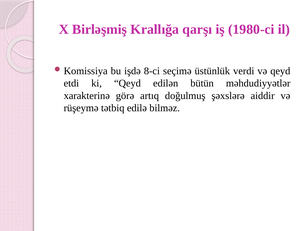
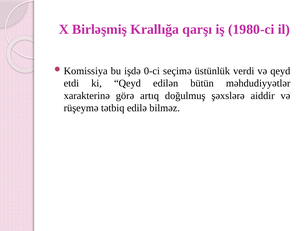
8-ci: 8-ci -> 0-ci (152, 71)
